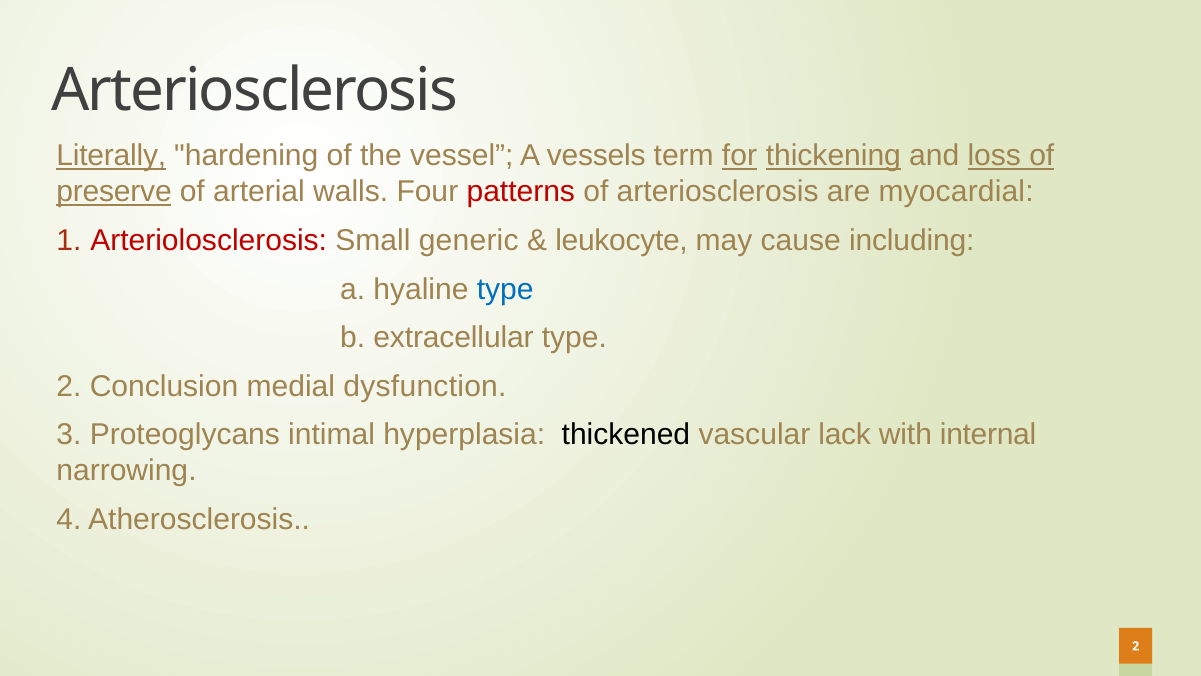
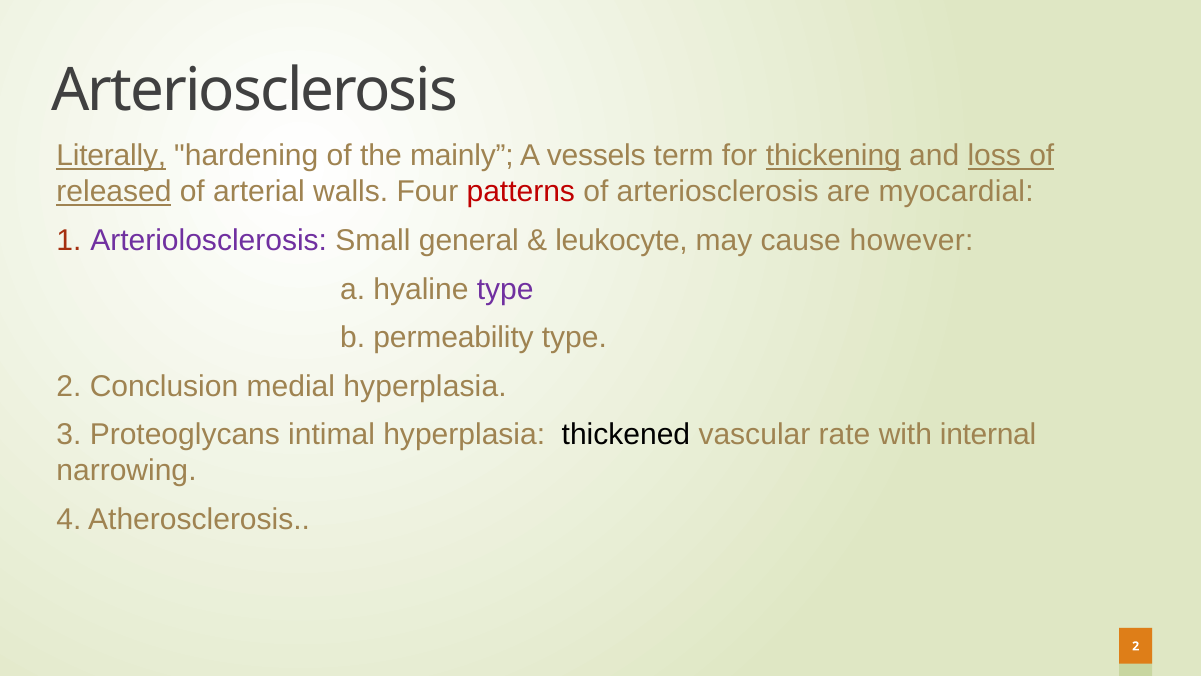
vessel: vessel -> mainly (462, 156)
for underline: present -> none (740, 156)
preserve: preserve -> released (114, 192)
Arteriolosclerosis colour: red -> purple (209, 240)
generic: generic -> general (469, 240)
including: including -> however (912, 240)
type colour: blue -> purple (505, 289)
extracellular: extracellular -> permeability (454, 338)
medial dysfunction: dysfunction -> hyperplasia (425, 386)
lack: lack -> rate (845, 435)
